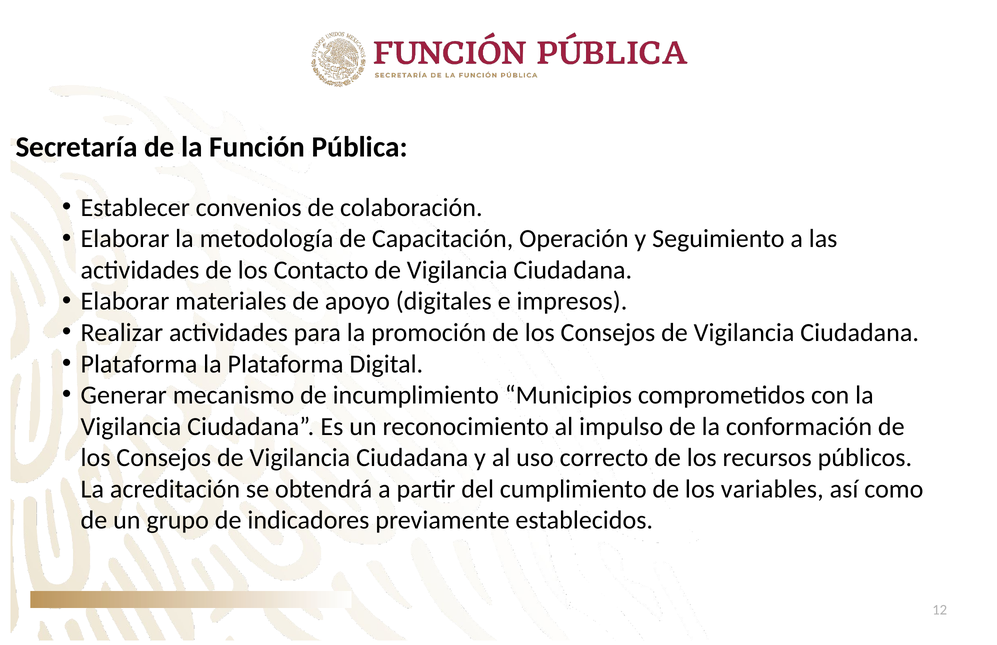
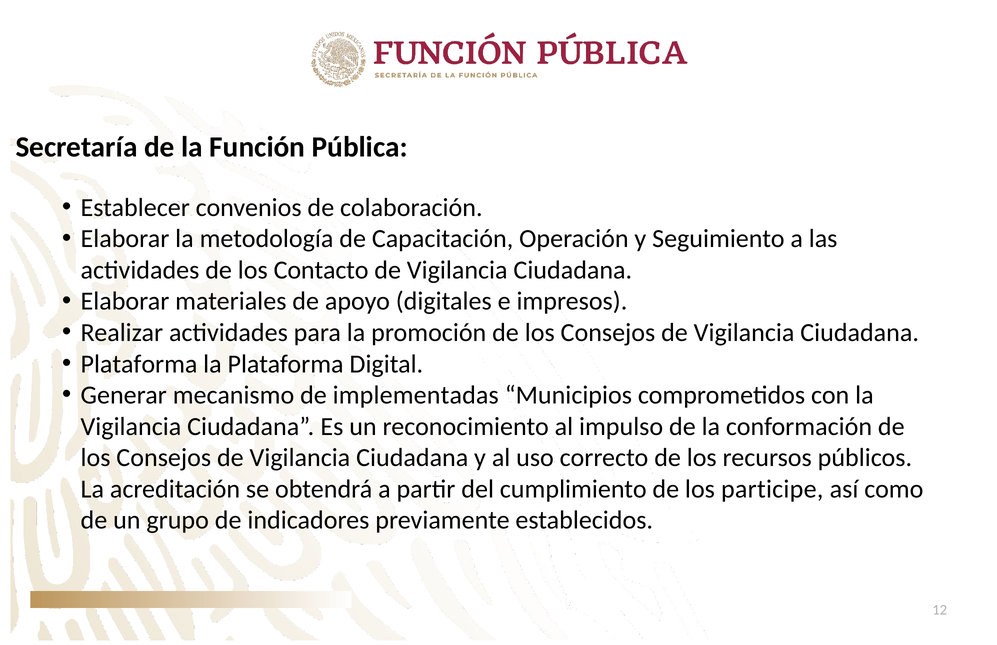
incumplimiento: incumplimiento -> implementadas (416, 395)
variables: variables -> participe (772, 489)
